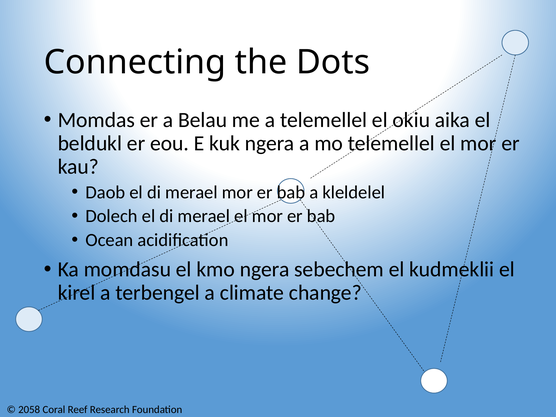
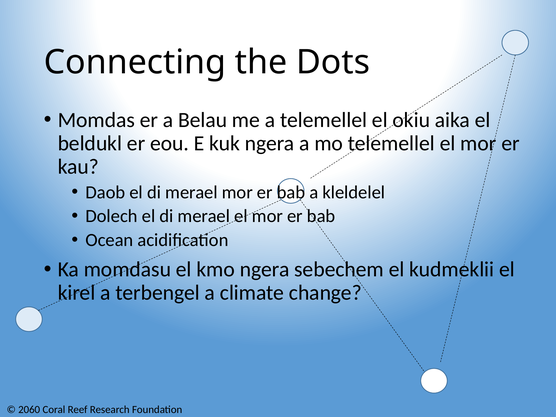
2058: 2058 -> 2060 (29, 410)
